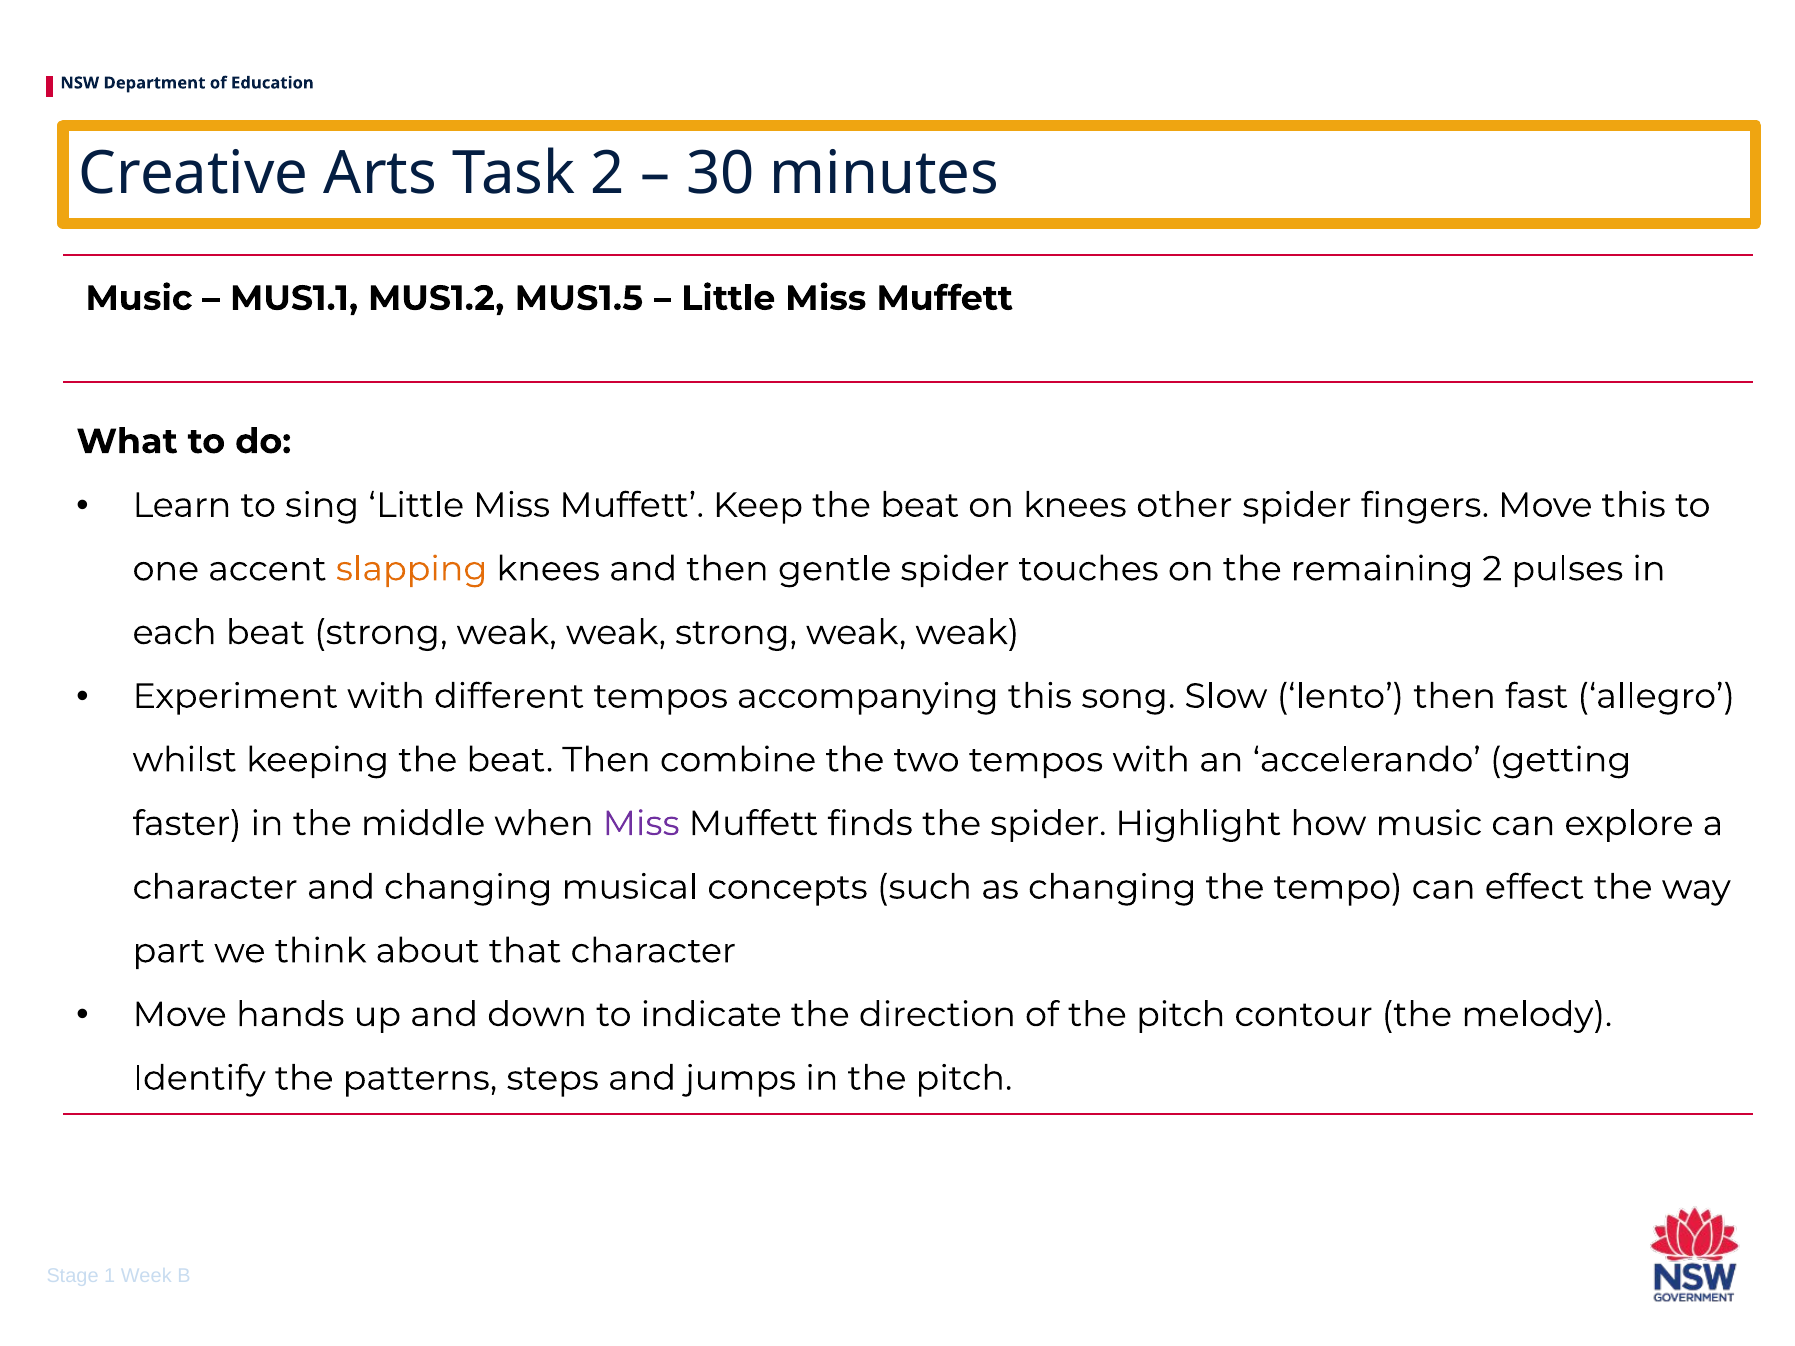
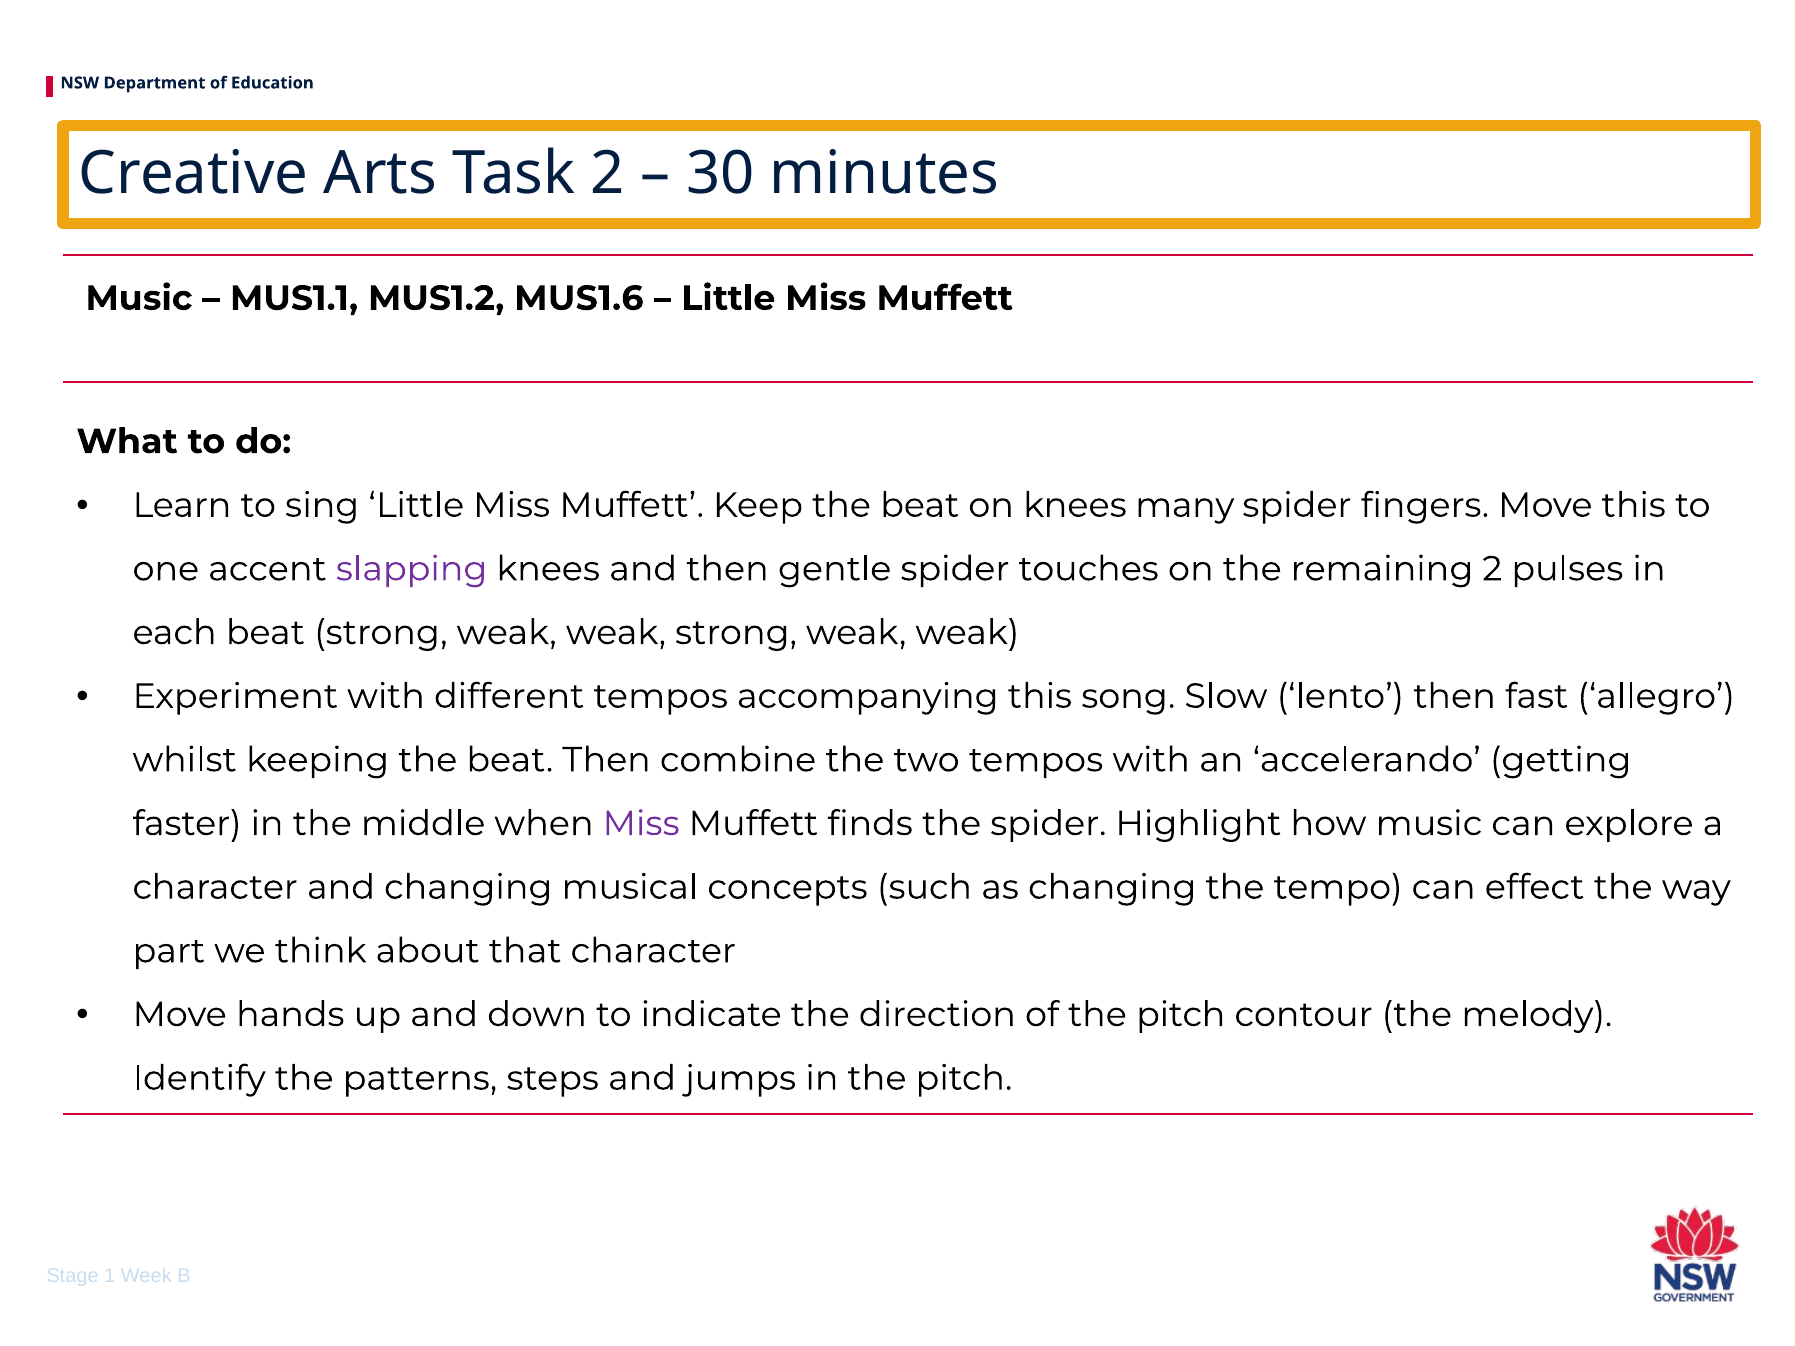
MUS1.5: MUS1.5 -> MUS1.6 (579, 298)
other: other -> many (1185, 505)
slapping colour: orange -> purple (412, 569)
